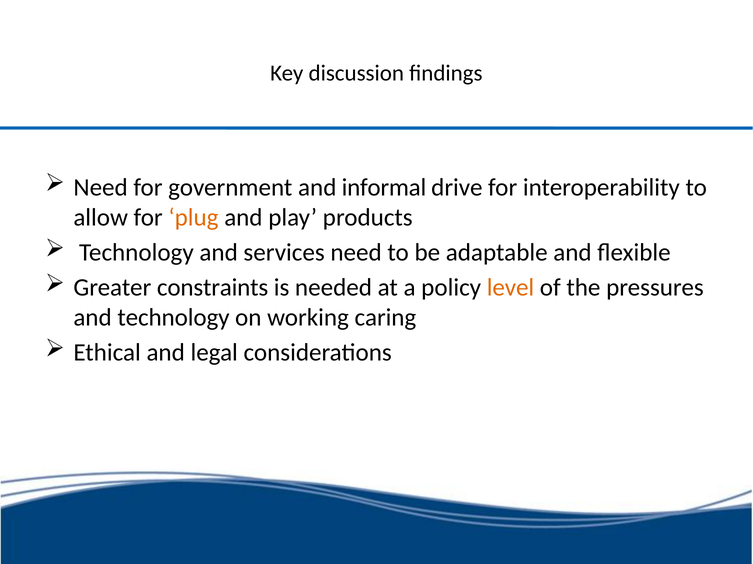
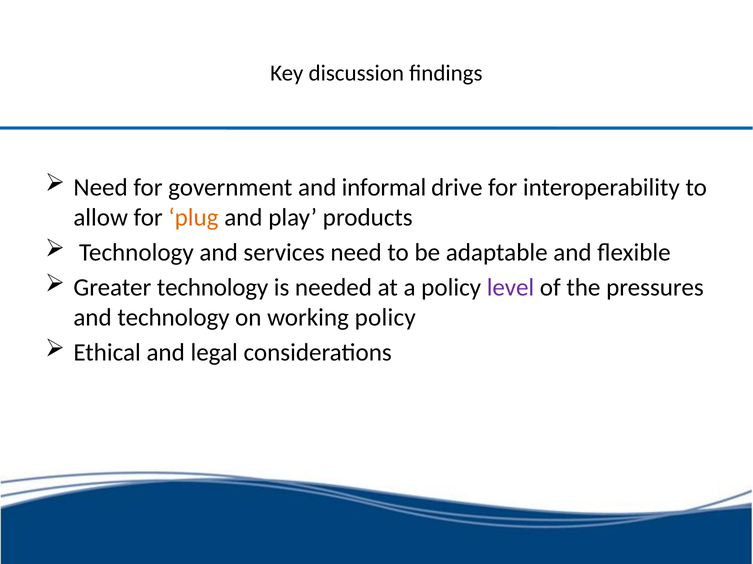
Greater constraints: constraints -> technology (213, 288)
level colour: orange -> purple (511, 288)
working caring: caring -> policy (385, 318)
